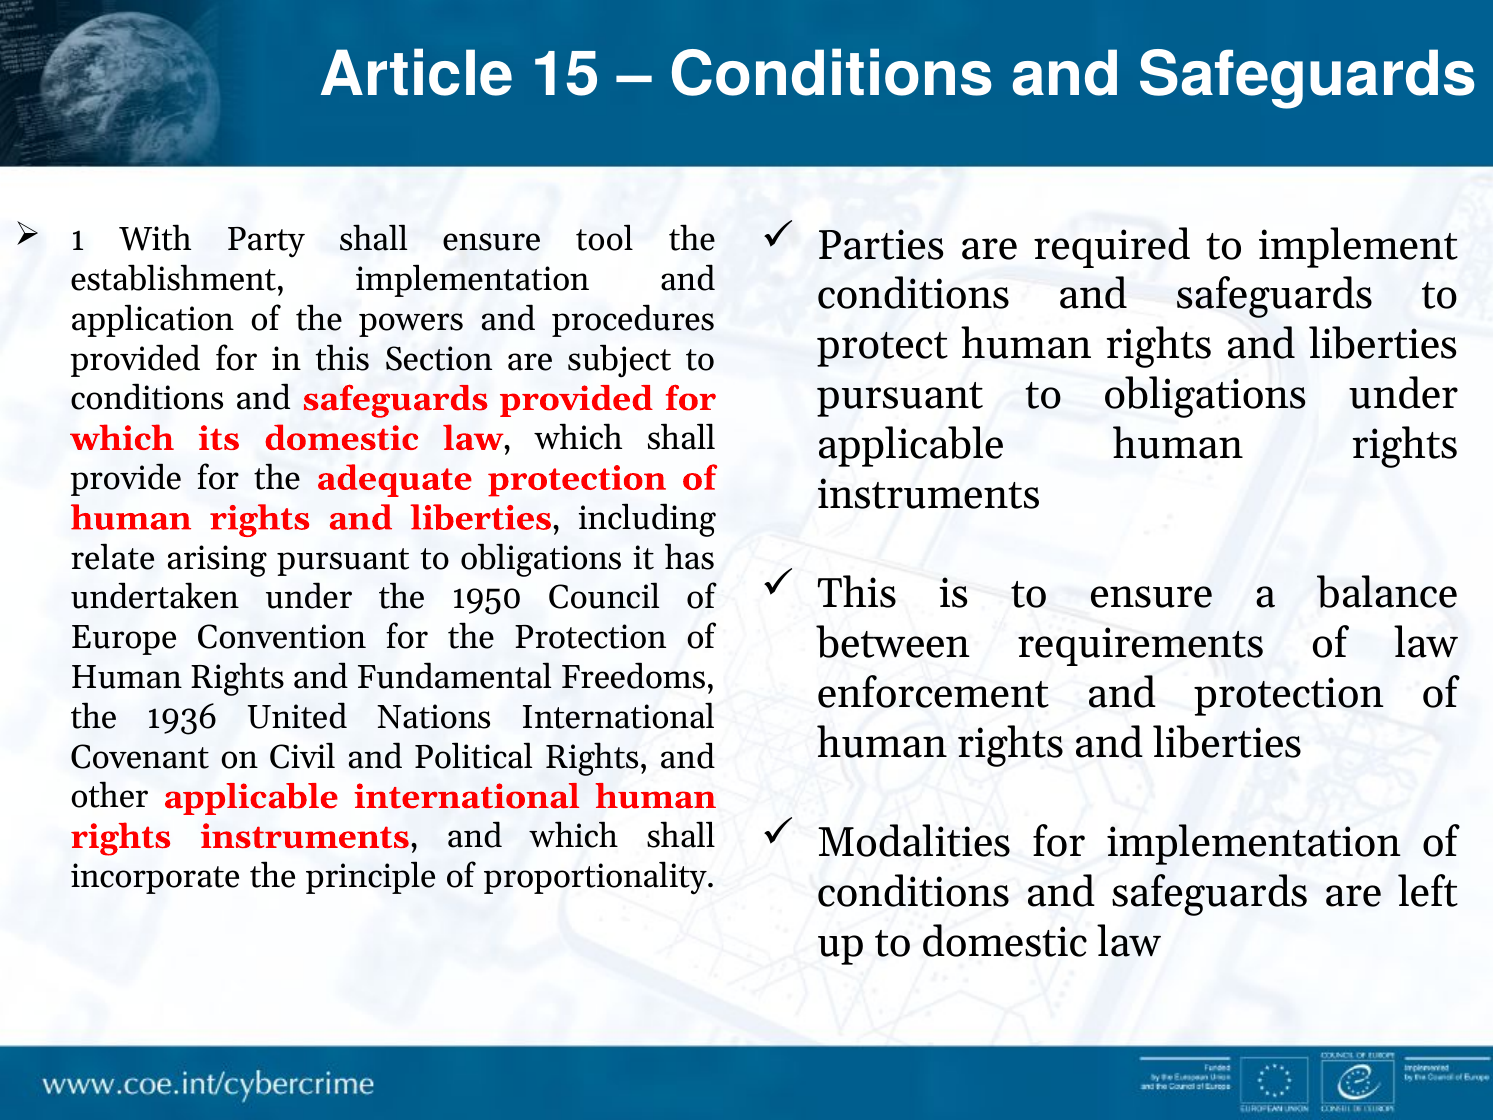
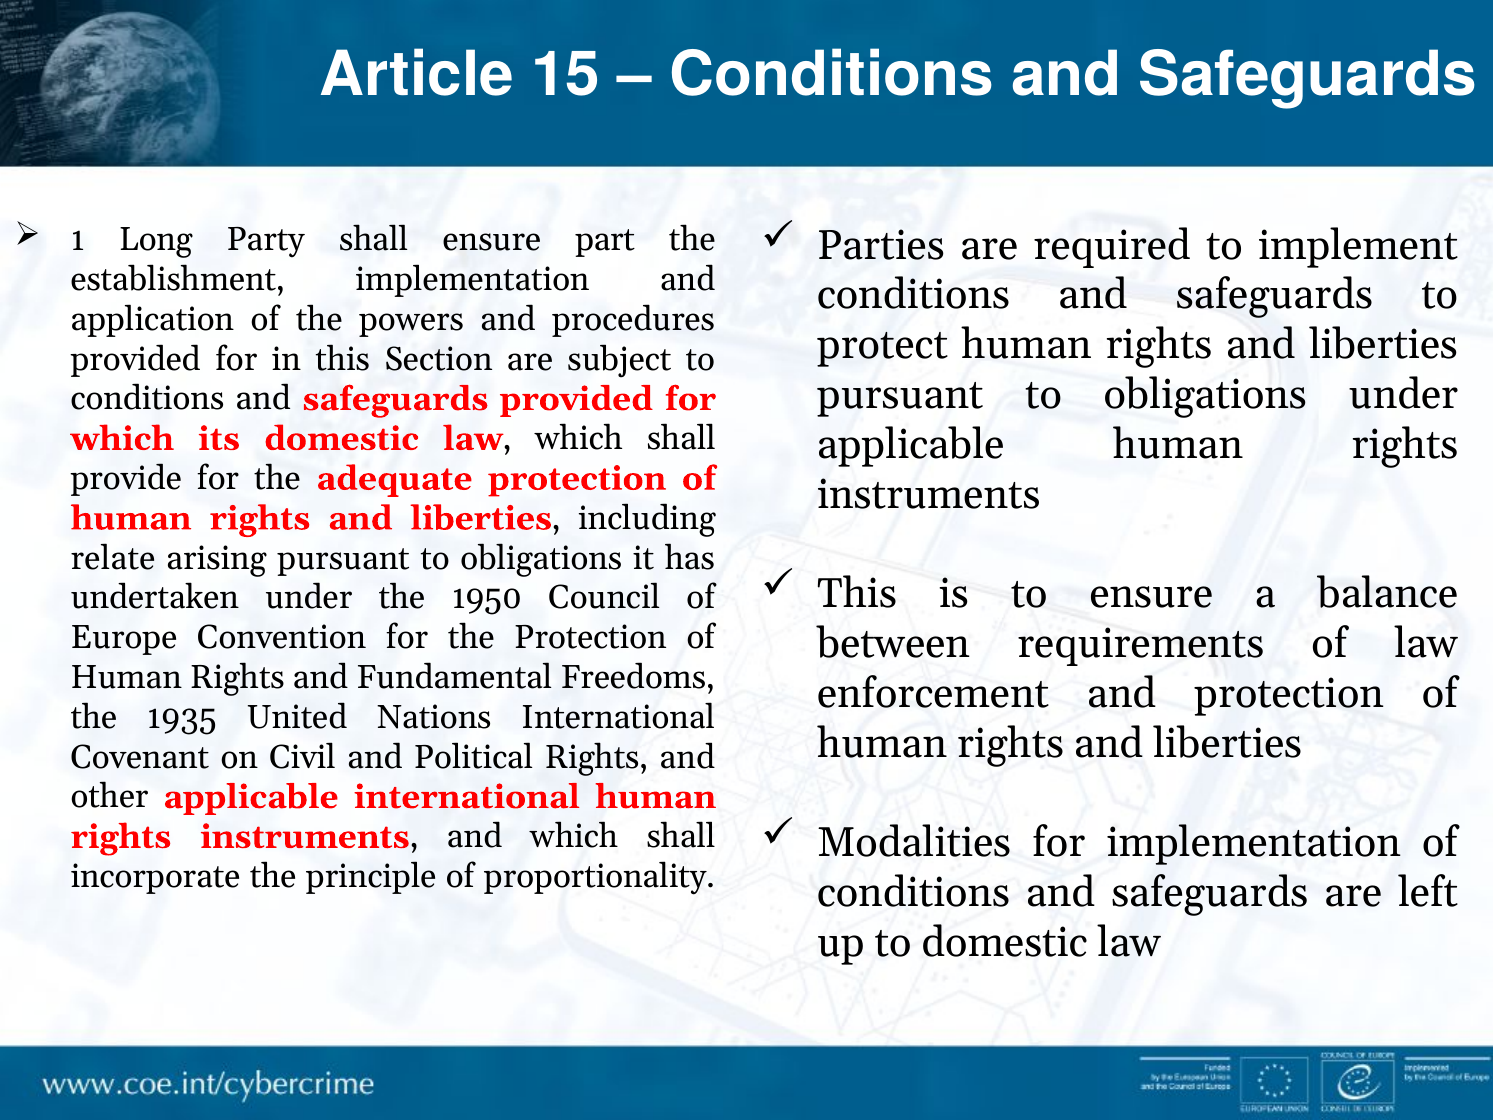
With: With -> Long (156, 240)
tool: tool -> part (605, 240)
1936: 1936 -> 1935 (182, 717)
